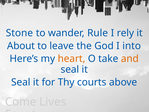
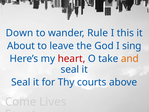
Stone: Stone -> Down (19, 33)
rely: rely -> this (125, 33)
into: into -> sing (132, 46)
heart colour: orange -> red (72, 59)
